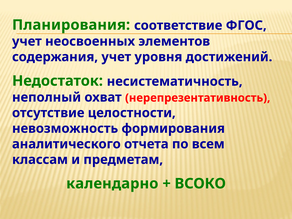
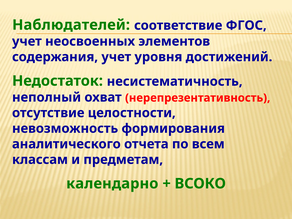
Планирования: Планирования -> Наблюдателей (71, 25)
